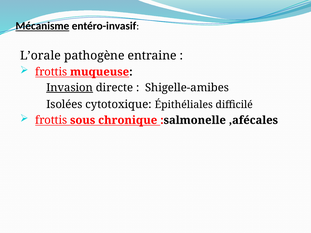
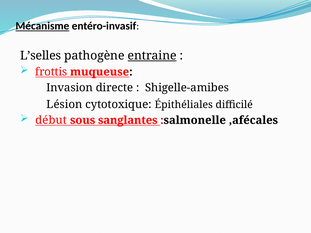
L’orale: L’orale -> L’selles (41, 56)
entraine underline: none -> present (152, 56)
Invasion underline: present -> none (70, 88)
Isolées: Isolées -> Lésion (64, 104)
frottis: frottis -> début (51, 120)
chronique: chronique -> sanglantes (128, 120)
